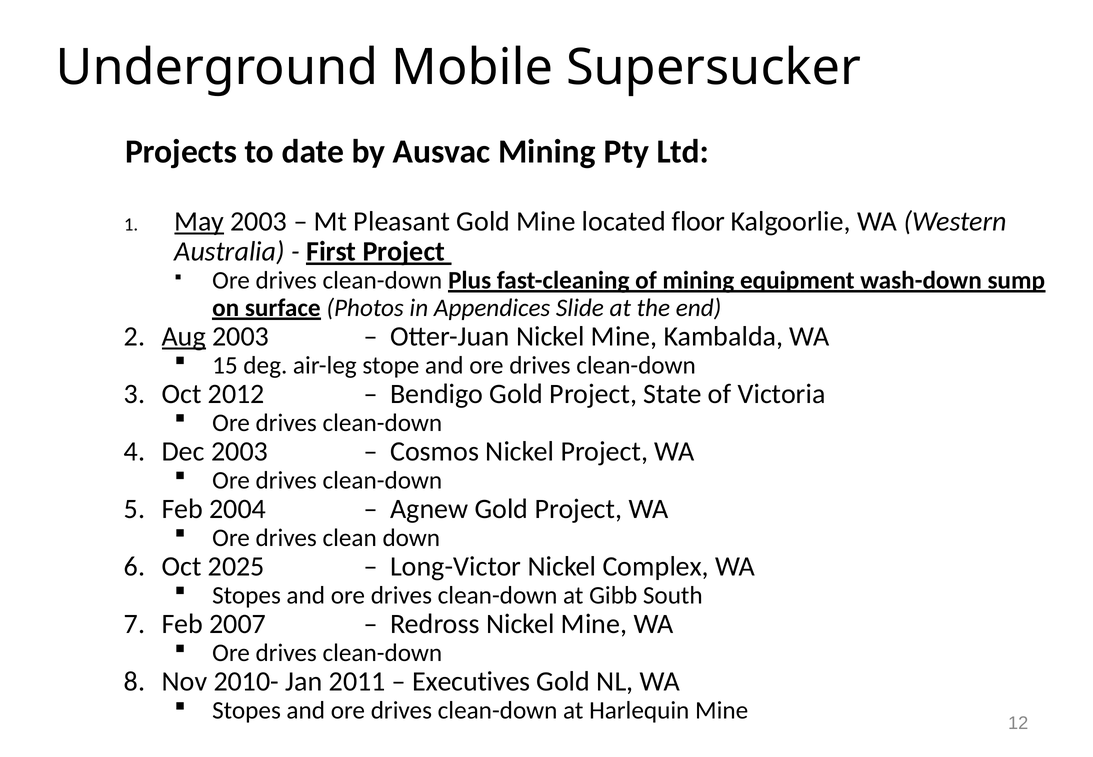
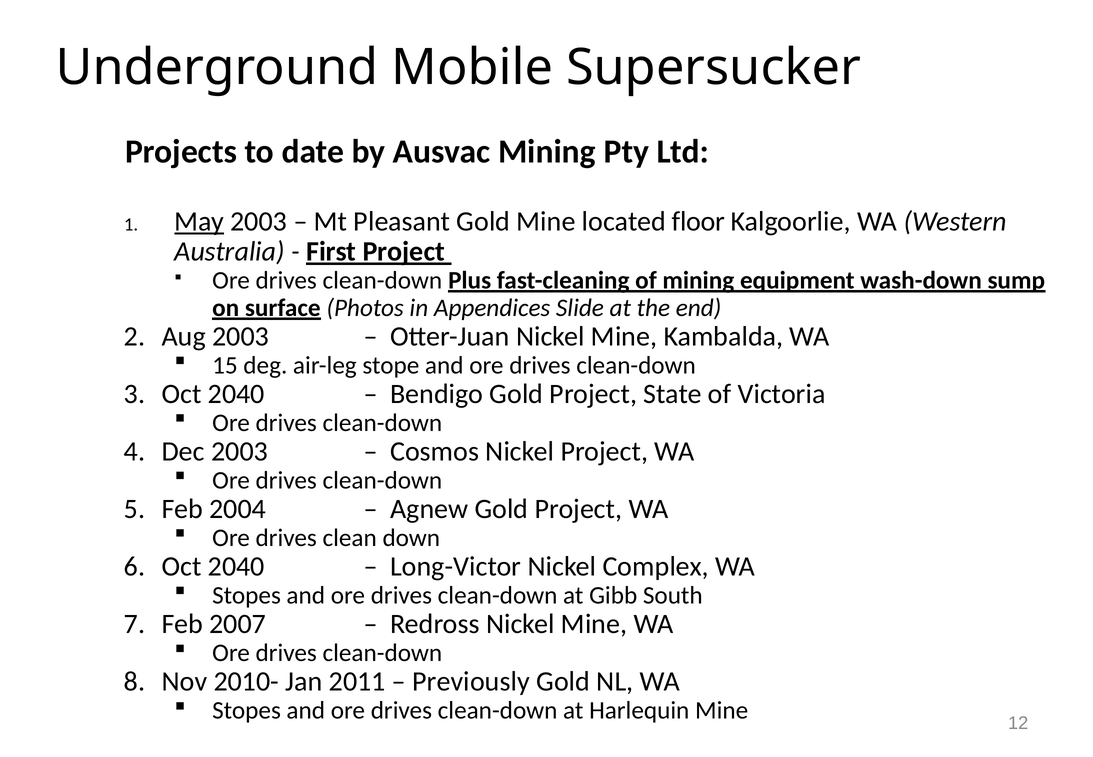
Aug underline: present -> none (184, 336)
2012: 2012 -> 2040 (236, 394)
2025: 2025 -> 2040 (236, 566)
Executives: Executives -> Previously (471, 681)
